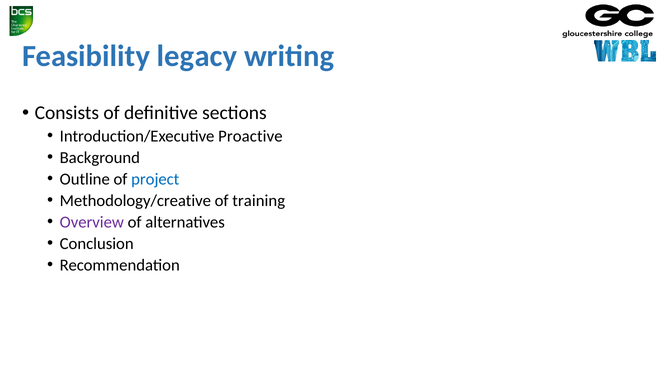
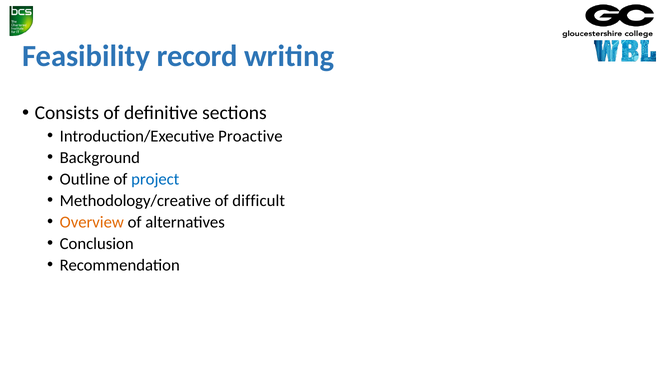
legacy: legacy -> record (197, 56)
training: training -> difficult (259, 200)
Overview colour: purple -> orange (92, 222)
